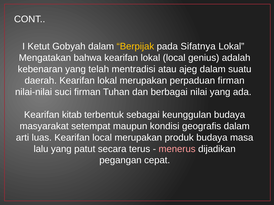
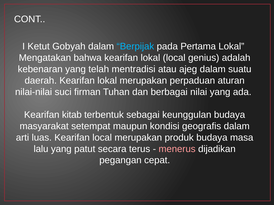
Berpijak colour: yellow -> light blue (135, 47)
Sifatnya: Sifatnya -> Pertama (198, 47)
perpaduan firman: firman -> aturan (231, 81)
